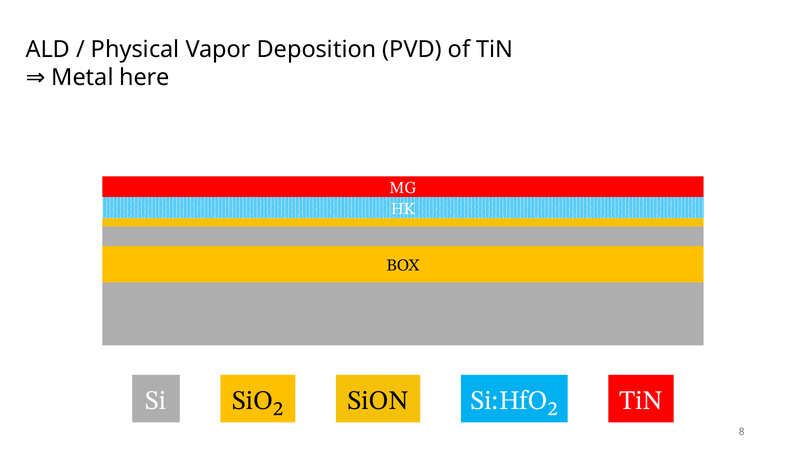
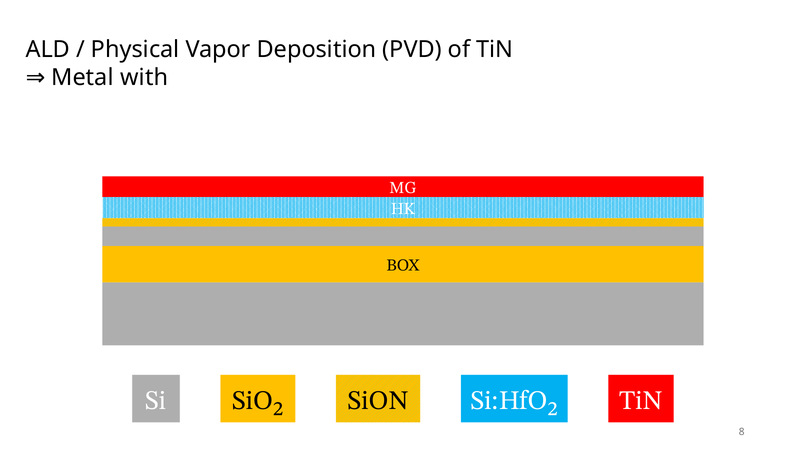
here: here -> with (144, 78)
